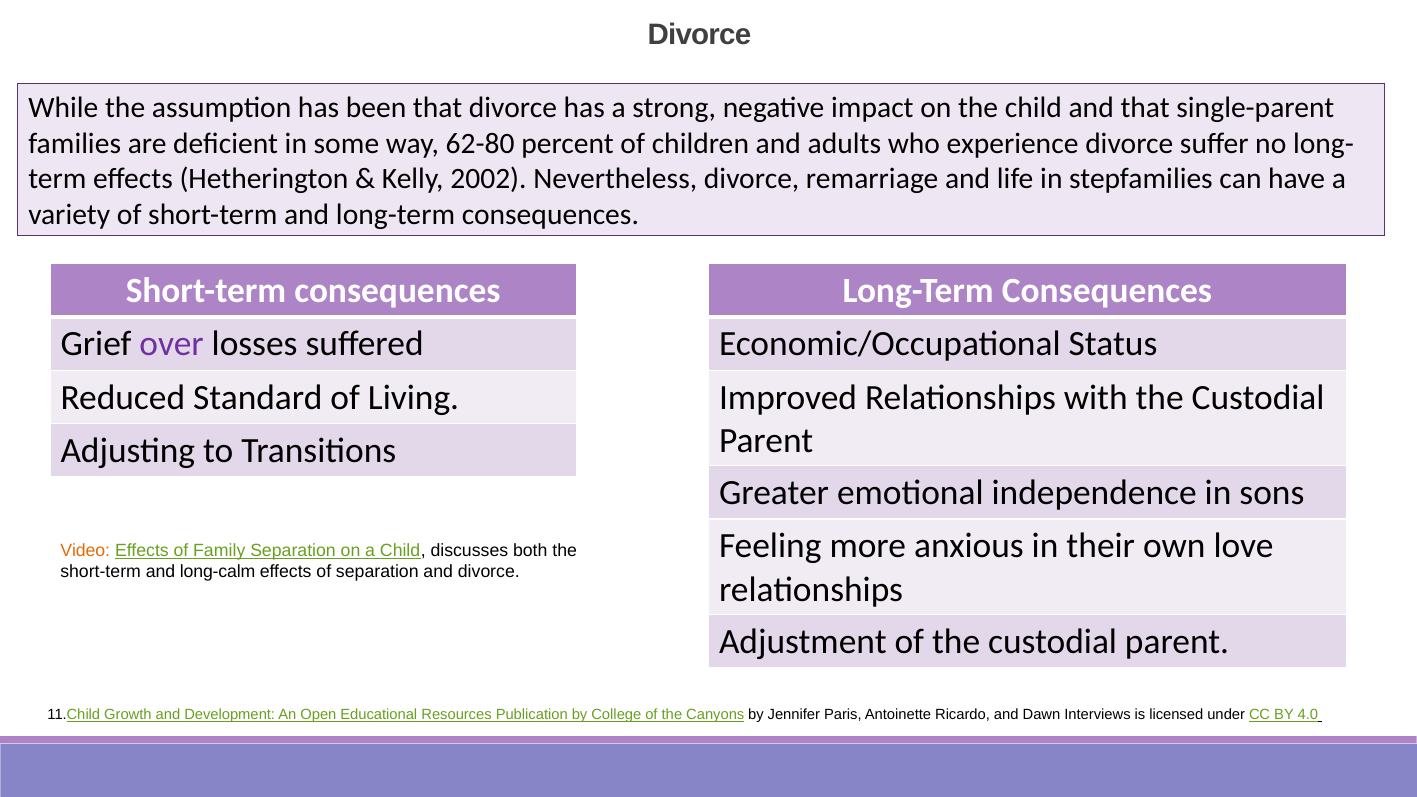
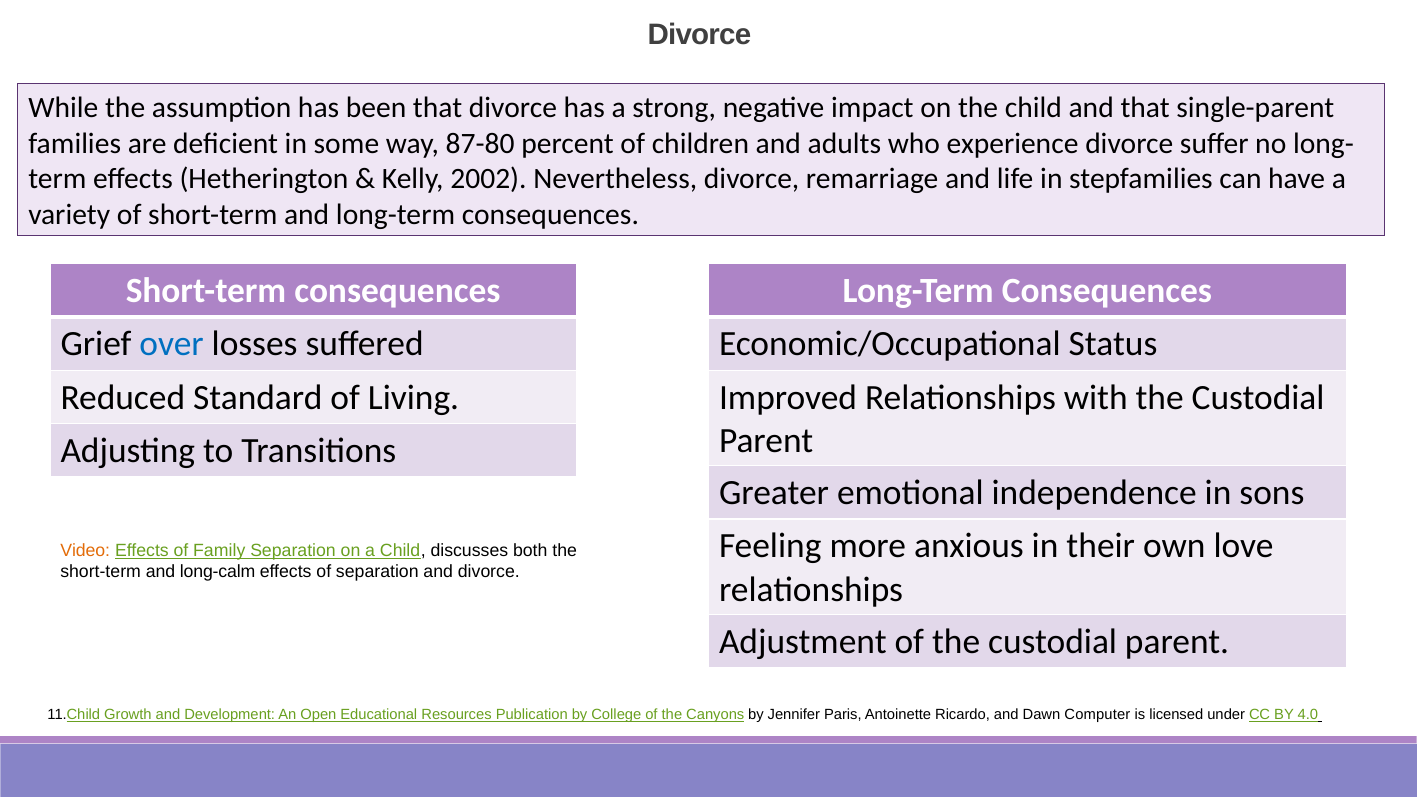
62-80: 62-80 -> 87-80 (480, 143)
over colour: purple -> blue (172, 344)
Interviews: Interviews -> Computer (1097, 715)
